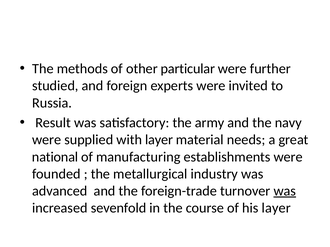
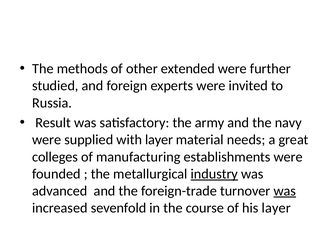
particular: particular -> extended (188, 69)
national: national -> colleges (55, 157)
industry underline: none -> present (214, 174)
